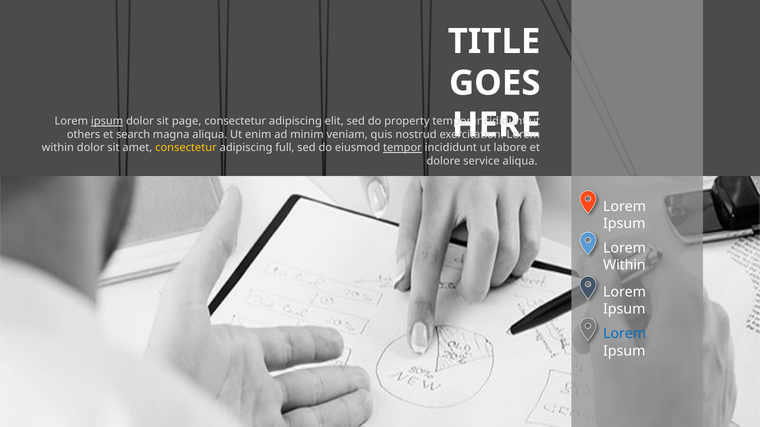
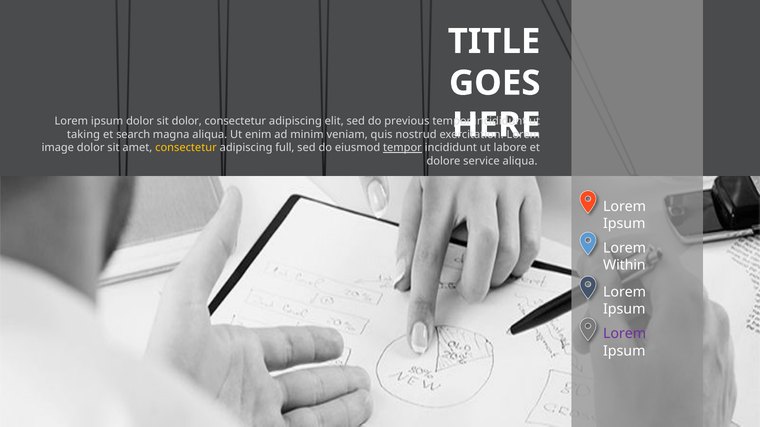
ipsum underline: present -> none (107, 121)
sit page: page -> dolor (187, 121)
property: property -> previous (407, 121)
others: others -> taking (84, 135)
within: within -> image (58, 148)
Lorem colour: blue -> purple (625, 334)
